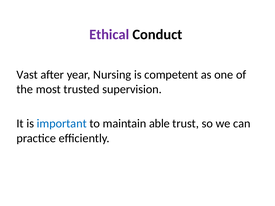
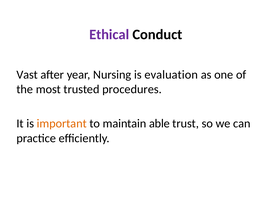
competent: competent -> evaluation (171, 75)
supervision: supervision -> procedures (132, 89)
important colour: blue -> orange (62, 124)
